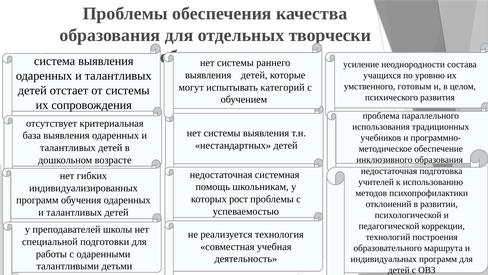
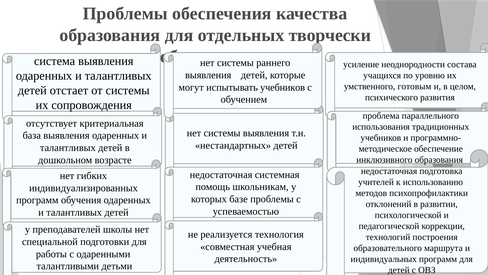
испытывать категорий: категорий -> учебников (283, 87)
рост: рост -> базе (239, 199)
